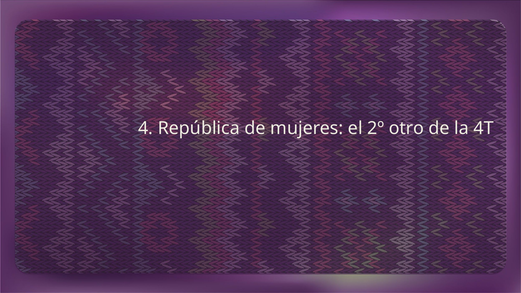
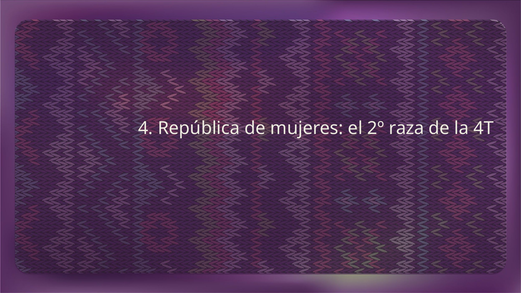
otro: otro -> raza (407, 128)
